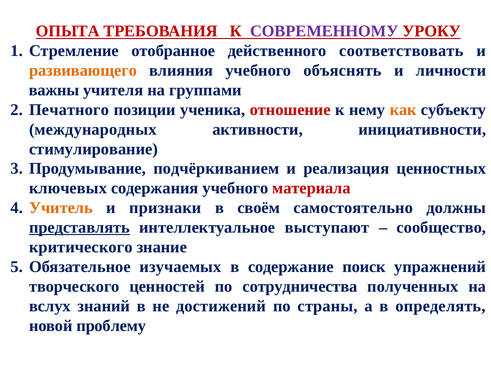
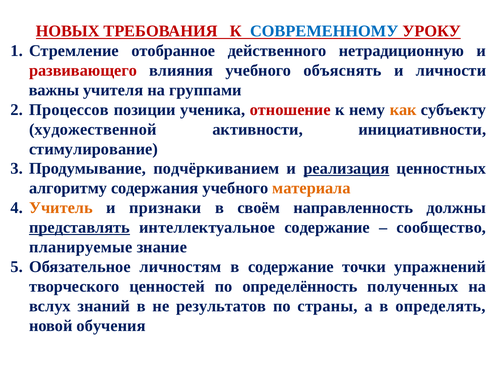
ОПЫТА: ОПЫТА -> НОВЫХ (68, 31)
СОВРЕМЕННОМУ colour: purple -> blue (324, 31)
соответствовать: соответствовать -> нетрадиционную (401, 51)
развивающего colour: orange -> red (83, 71)
Печатного: Печатного -> Процессов (69, 110)
международных: международных -> художественной (93, 129)
реализация underline: none -> present (346, 169)
ключевых: ключевых -> алгоритму (68, 188)
материала colour: red -> orange (311, 188)
самостоятельно: самостоятельно -> направленность (353, 208)
интеллектуальное выступают: выступают -> содержание (327, 228)
критического: критического -> планируемые (81, 247)
изучаемых: изучаемых -> личностям (180, 267)
поиск: поиск -> точки (364, 267)
сотрудничества: сотрудничества -> определённость (300, 287)
достижений: достижений -> результатов (221, 306)
проблему: проблему -> обучения (111, 326)
